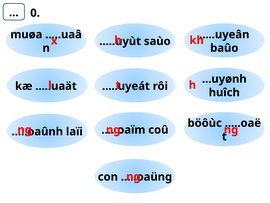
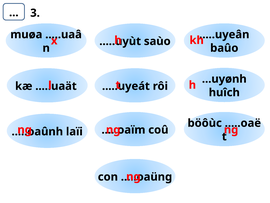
0: 0 -> 3 (35, 13)
